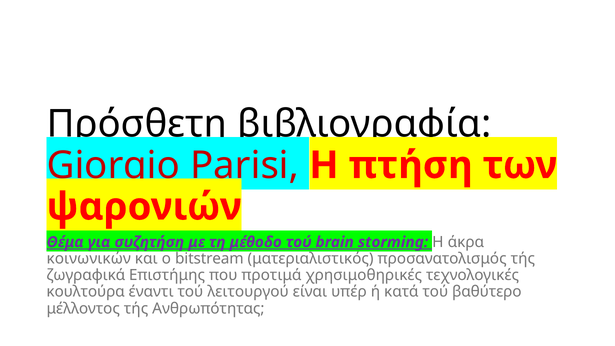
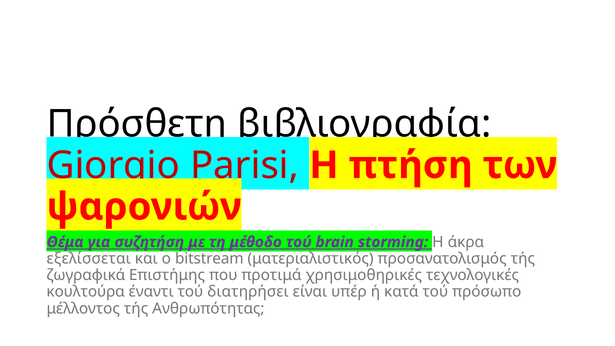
κοινωνικών: κοινωνικών -> εξελίσσεται (89, 259)
λειτουργού: λειτουργού -> διατηρήσει (248, 292)
βαθύτερο: βαθύτερο -> πρόσωπο (487, 292)
